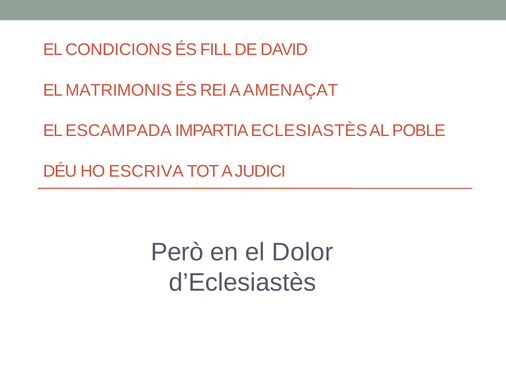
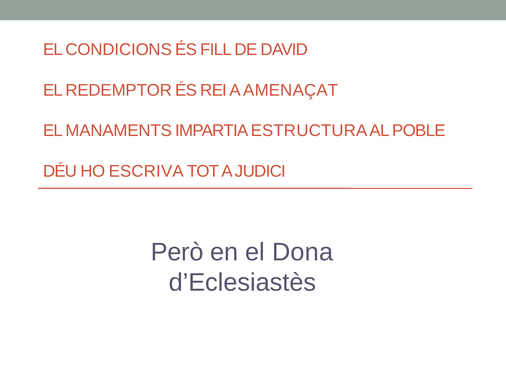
MATRIMONIS: MATRIMONIS -> REDEMPTOR (119, 90)
ESCAMPADA: ESCAMPADA -> MANAMENTS (119, 131)
ECLESIASTÈS: ECLESIASTÈS -> ESTRUCTURA (309, 131)
Dolor: Dolor -> Dona (303, 252)
